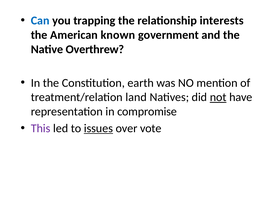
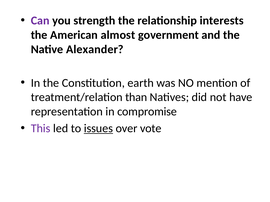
Can colour: blue -> purple (40, 21)
trapping: trapping -> strength (94, 21)
known: known -> almost (118, 35)
Overthrew: Overthrew -> Alexander (95, 49)
land: land -> than (136, 97)
not underline: present -> none (218, 97)
